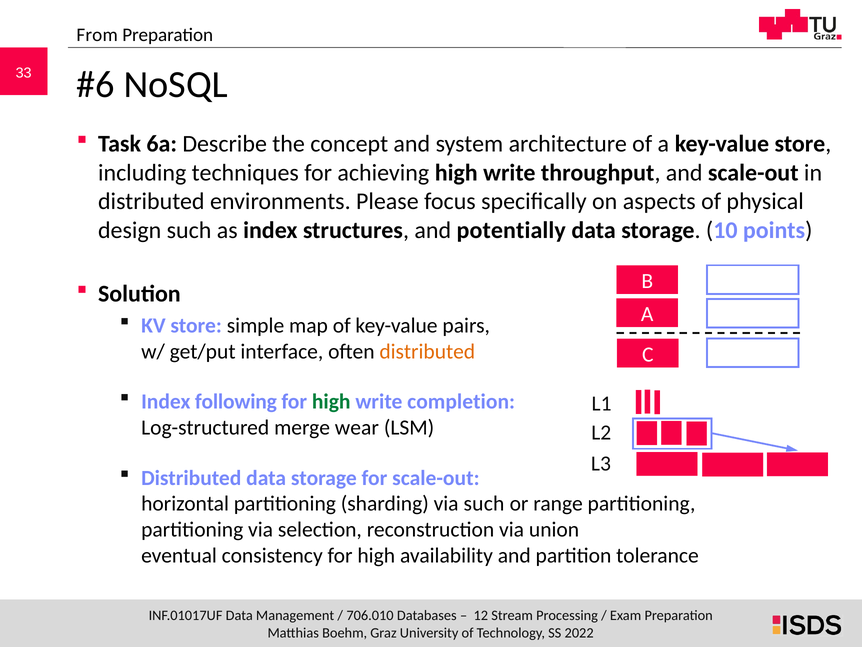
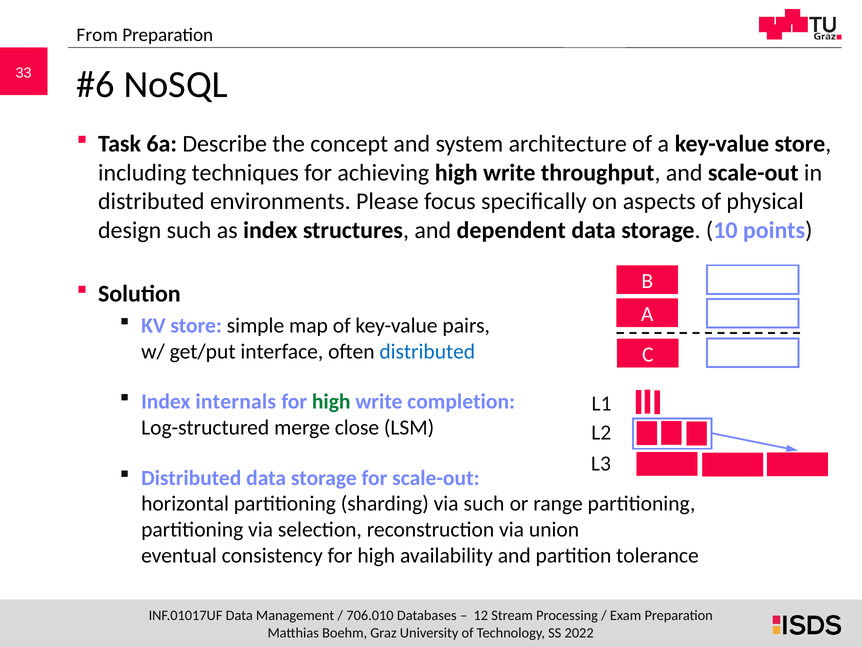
potentially: potentially -> dependent (511, 230)
distributed colour: orange -> blue (427, 351)
following: following -> internals (236, 401)
wear: wear -> close (357, 427)
